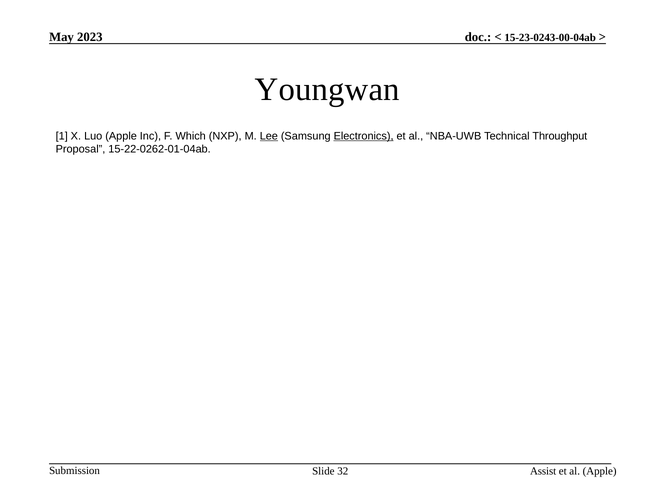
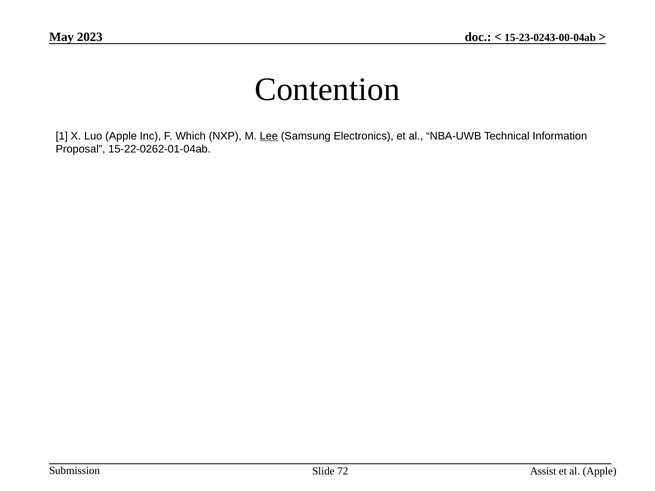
Youngwan: Youngwan -> Contention (327, 90)
Electronics underline: present -> none (364, 136)
Throughput: Throughput -> Information (560, 136)
32: 32 -> 72 (343, 471)
